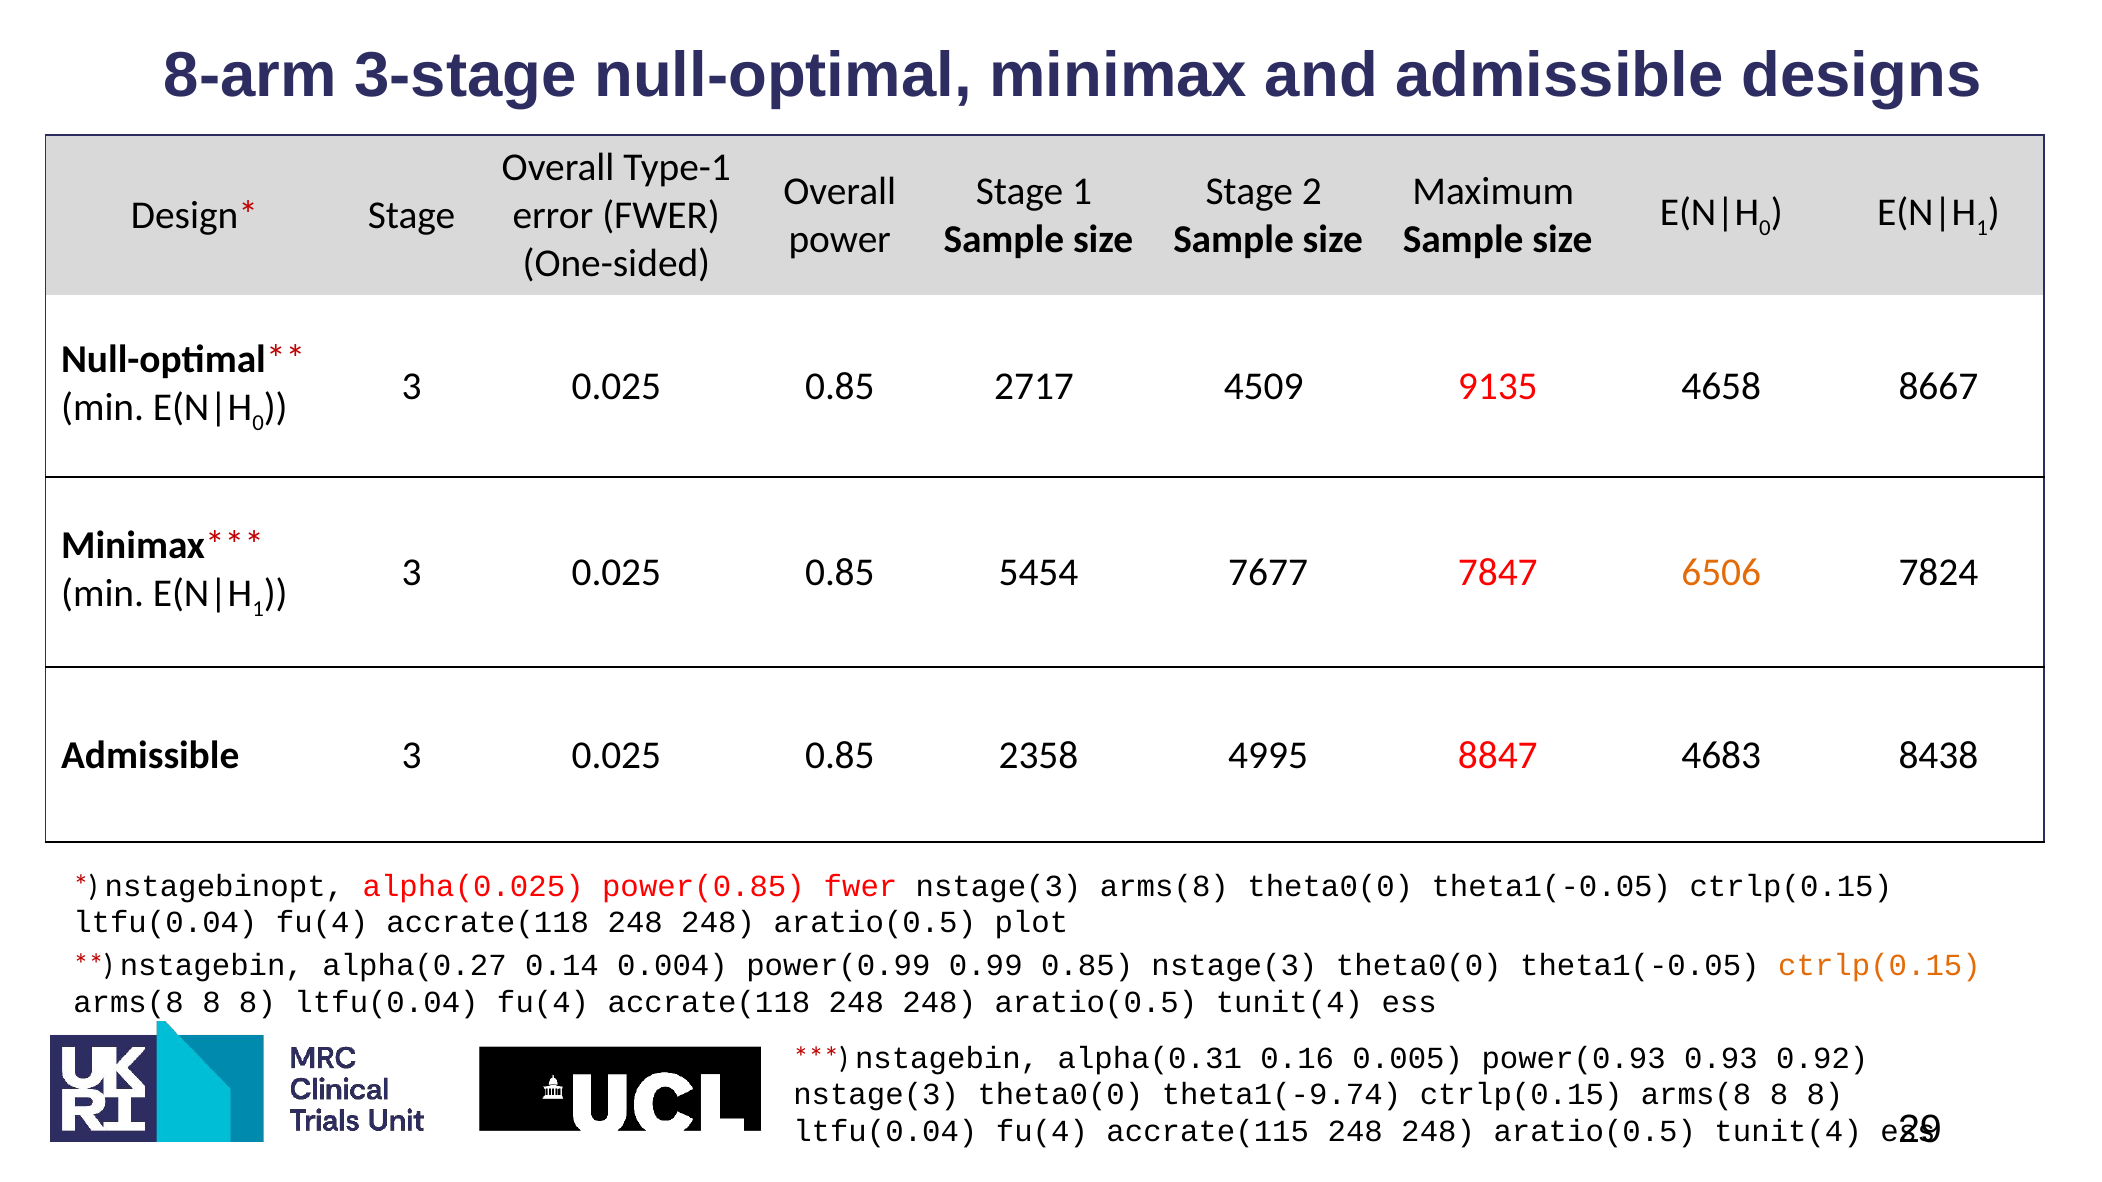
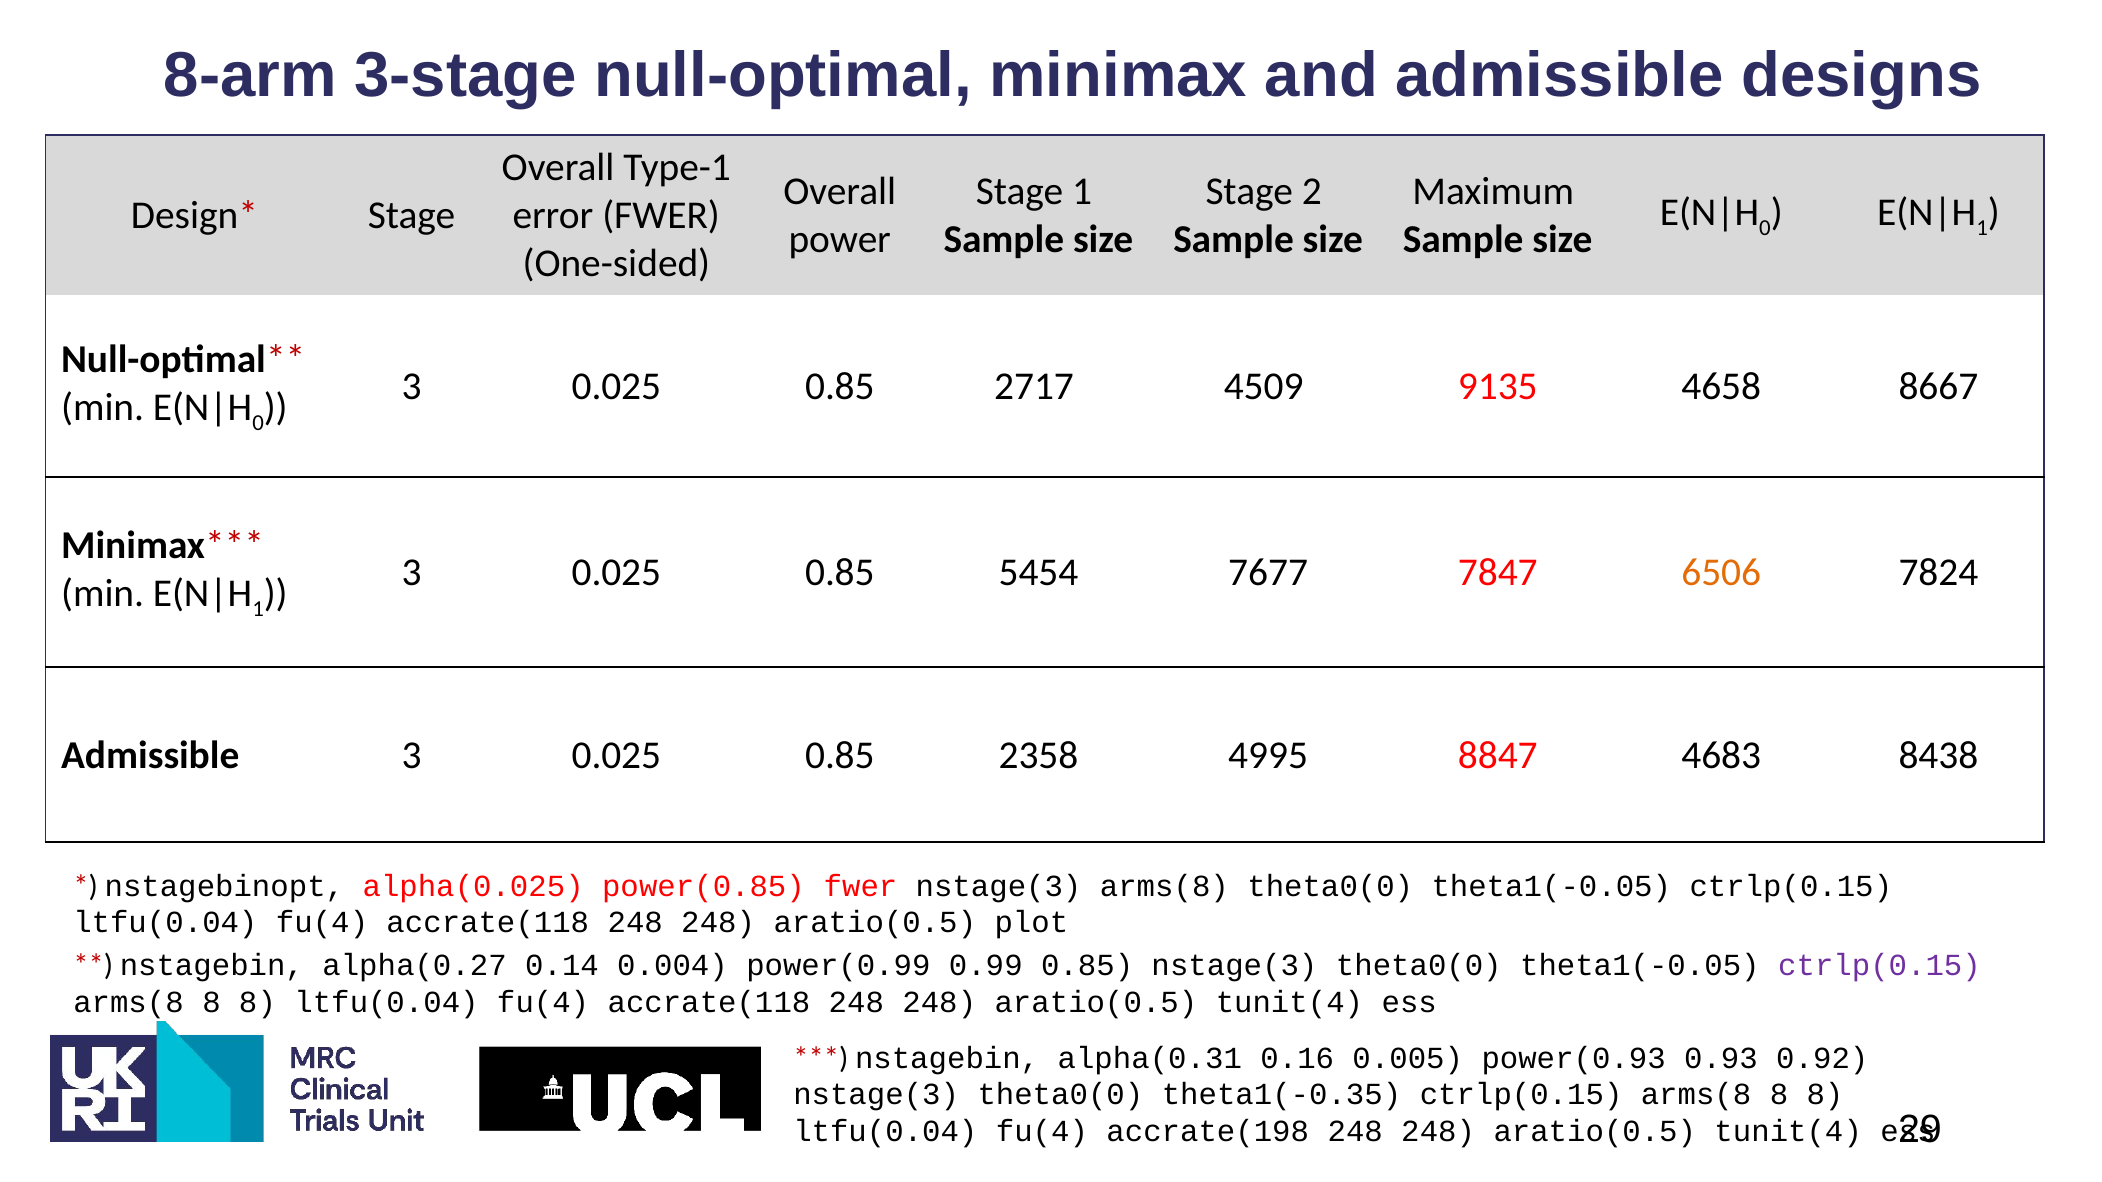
ctrlp(0.15 colour: orange -> purple (1879, 966)
theta1(-9.74: theta1(-9.74 -> theta1(-0.35 (1281, 1095)
accrate(115: accrate(115 -> accrate(198 (1208, 1132)
